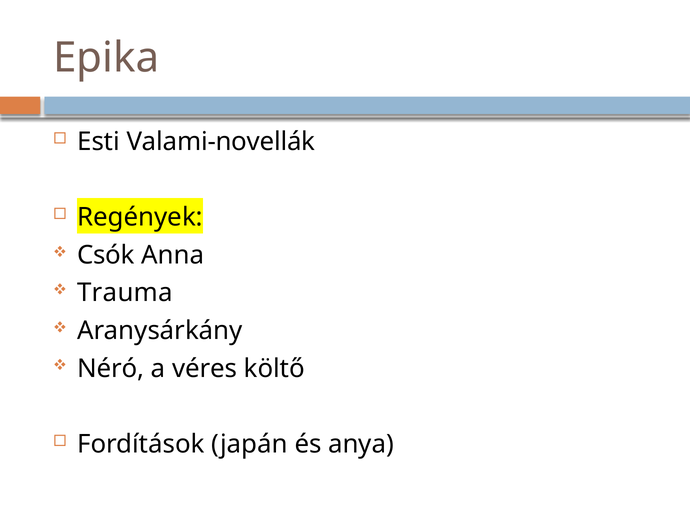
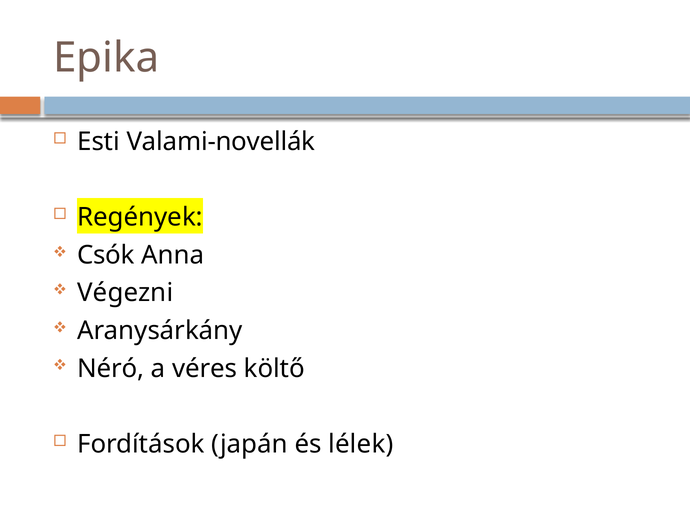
Trauma: Trauma -> Végezni (125, 293)
anya: anya -> lélek (361, 444)
